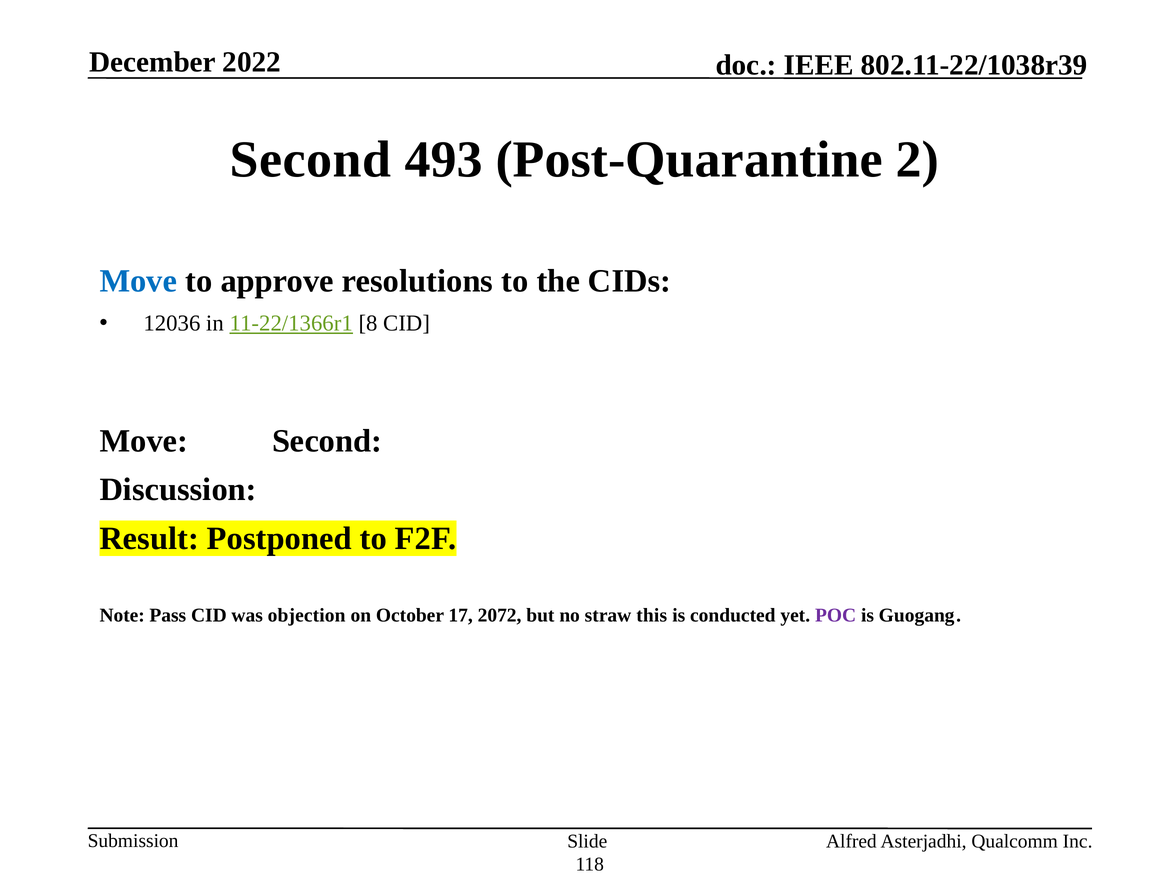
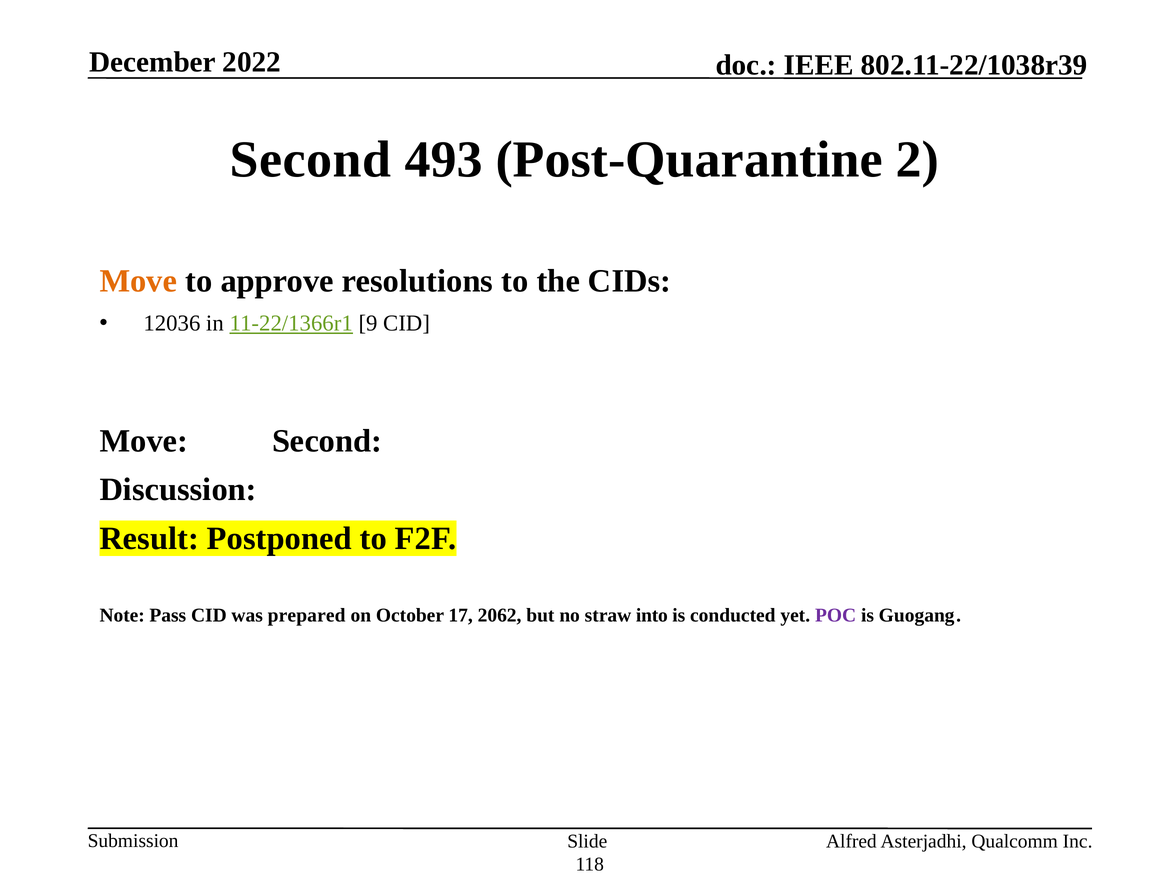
Move colour: blue -> orange (138, 281)
8: 8 -> 9 (368, 323)
objection: objection -> prepared (307, 616)
2072: 2072 -> 2062 (500, 616)
this: this -> into (652, 616)
